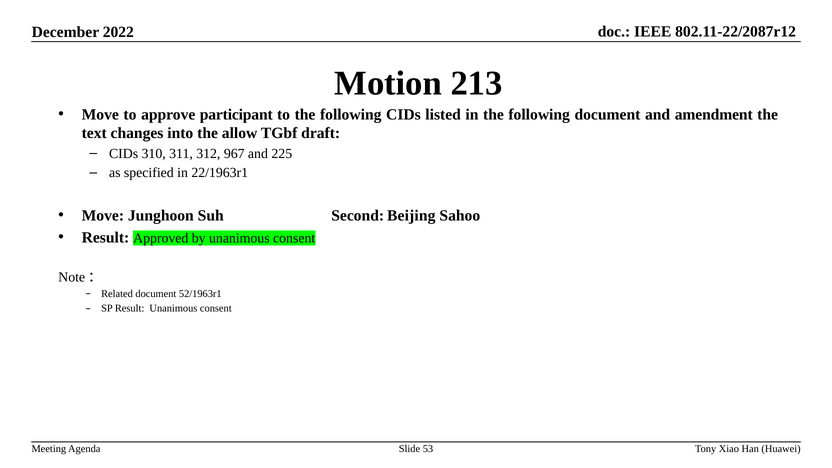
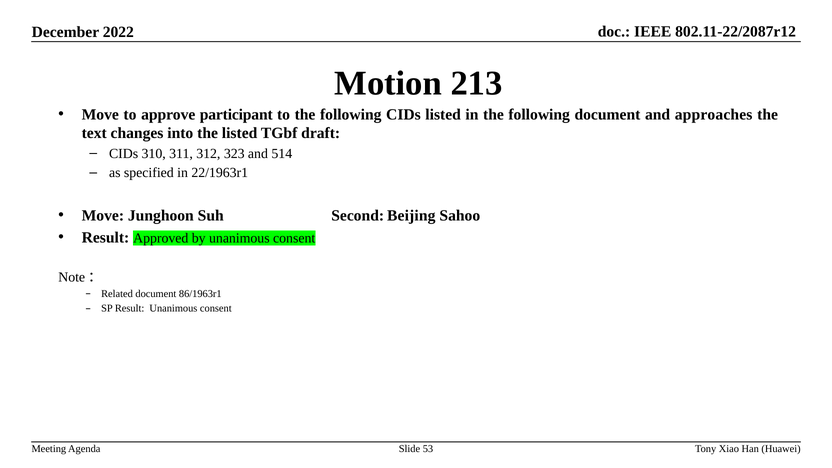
amendment: amendment -> approaches (714, 114)
the allow: allow -> listed (240, 133)
967: 967 -> 323 (234, 154)
225: 225 -> 514 (282, 154)
52/1963r1: 52/1963r1 -> 86/1963r1 (200, 294)
